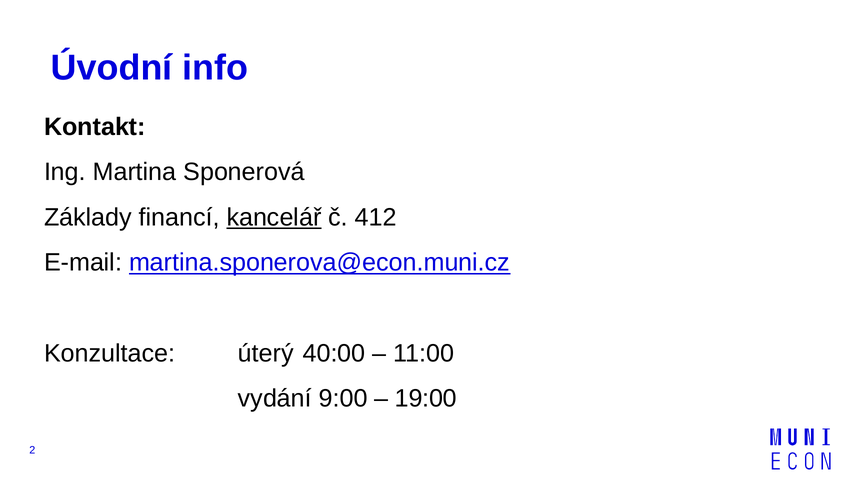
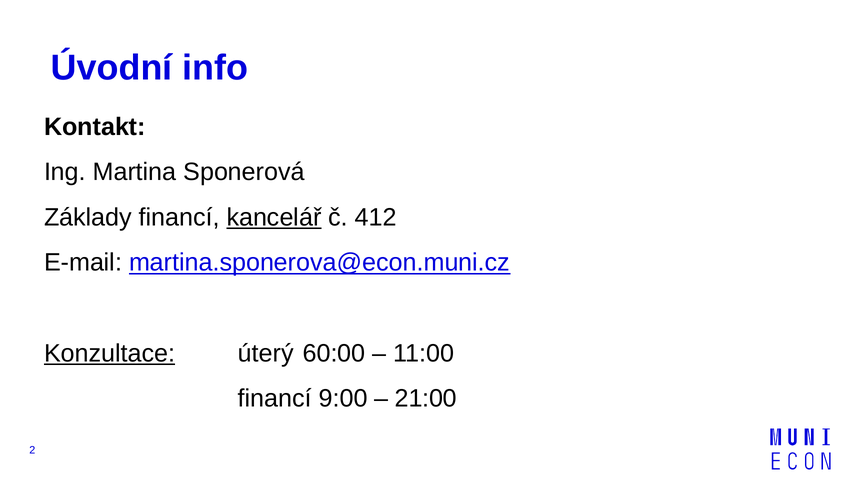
Konzultace underline: none -> present (110, 353)
40:00: 40:00 -> 60:00 (334, 353)
vydání: vydání -> financí (275, 398)
19:00: 19:00 -> 21:00 (426, 398)
